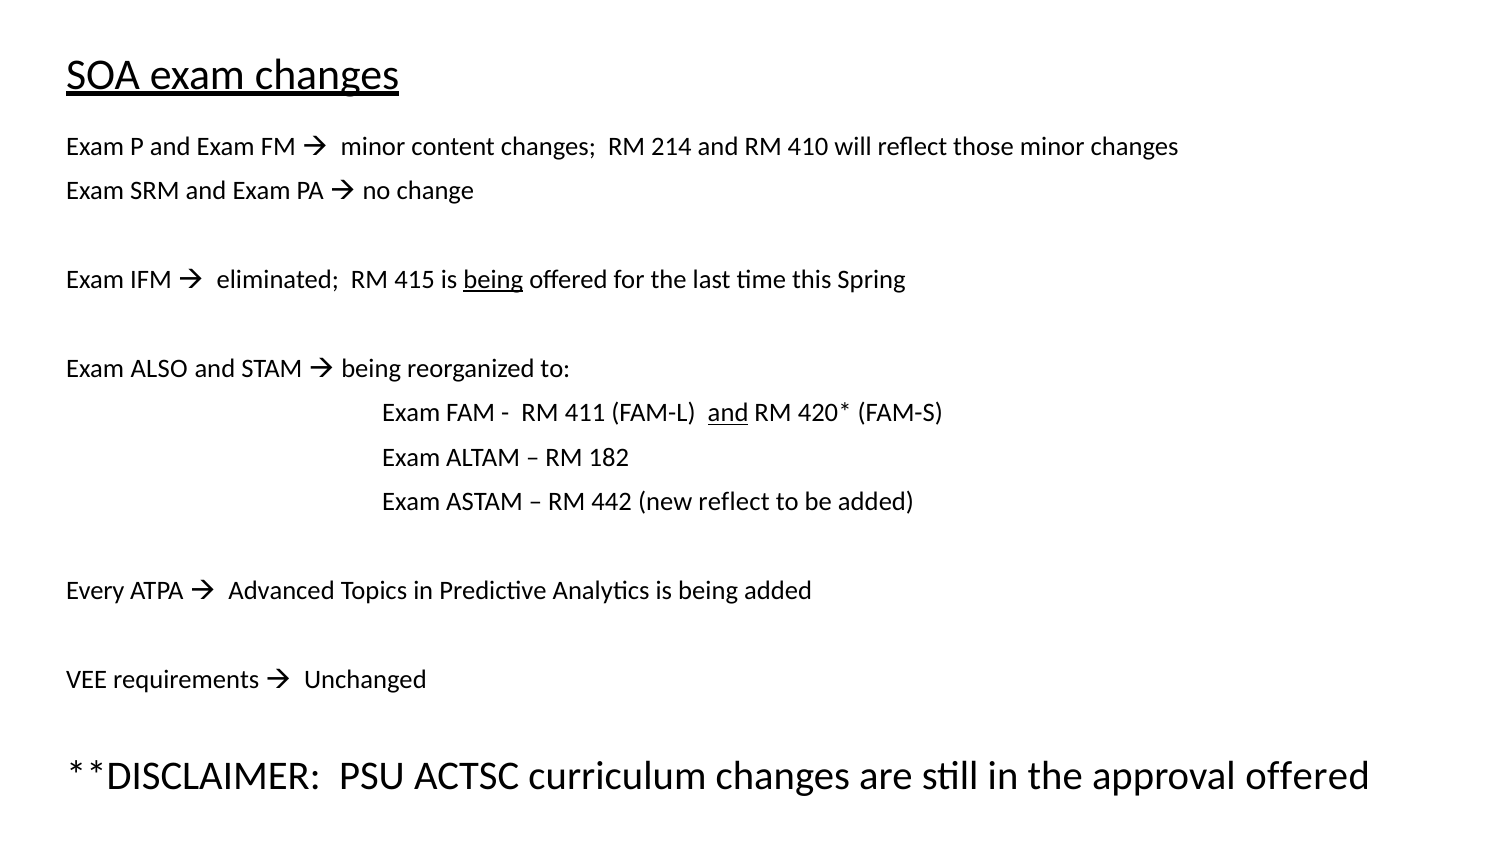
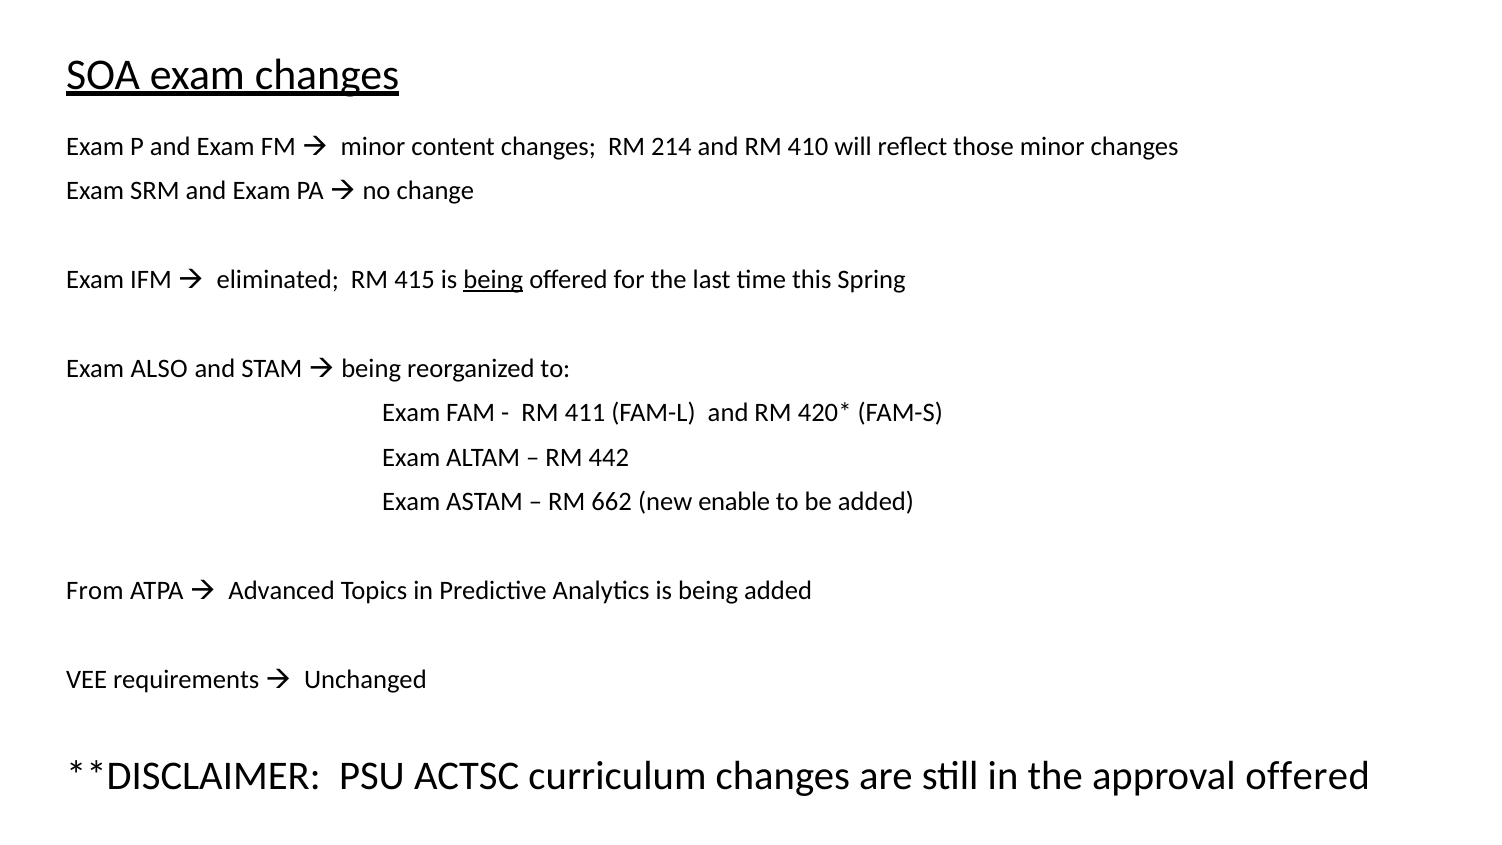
and underline: present -> none (728, 413)
182: 182 -> 442 (609, 457)
442: 442 -> 662 (612, 502)
new reflect: reflect -> enable (734, 502)
Every: Every -> From (95, 591)
